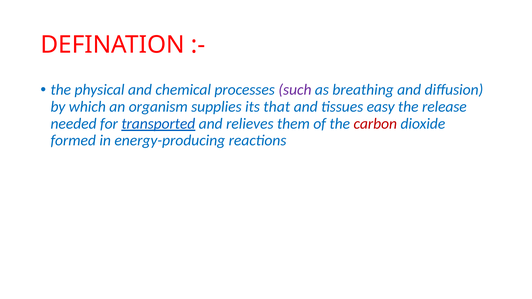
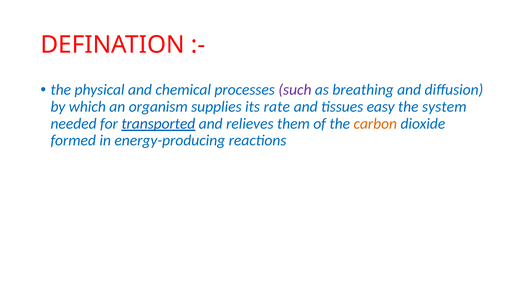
that: that -> rate (277, 107)
release: release -> system (444, 107)
carbon colour: red -> orange (375, 124)
